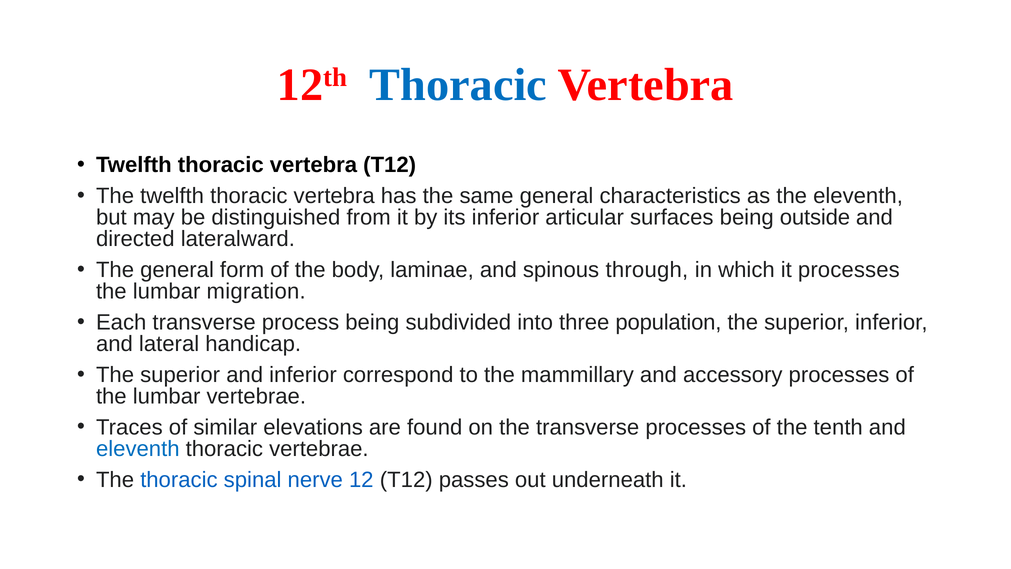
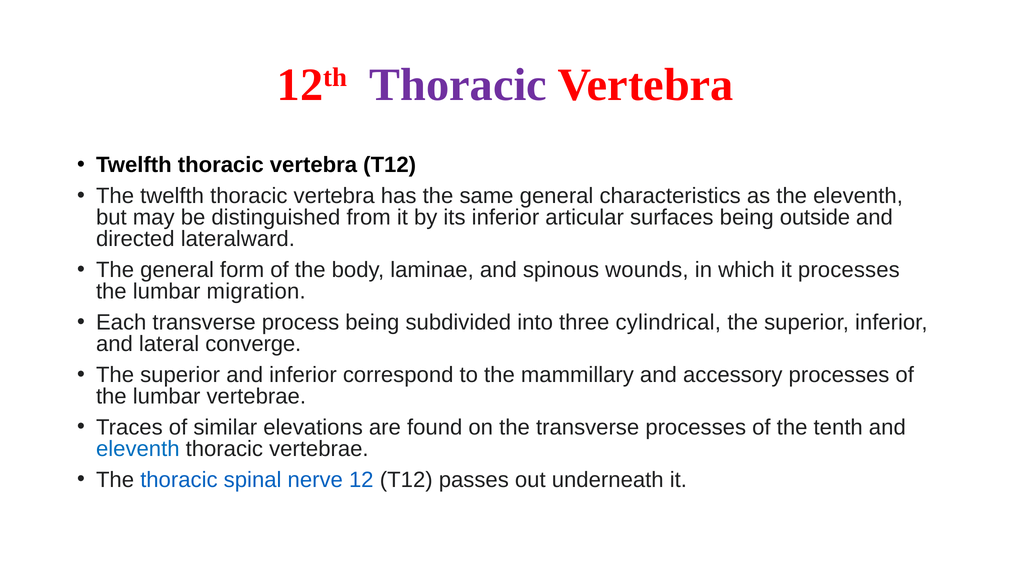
Thoracic colour: blue -> purple (458, 85)
through: through -> wounds (647, 270)
population: population -> cylindrical (668, 322)
handicap: handicap -> converge (253, 344)
